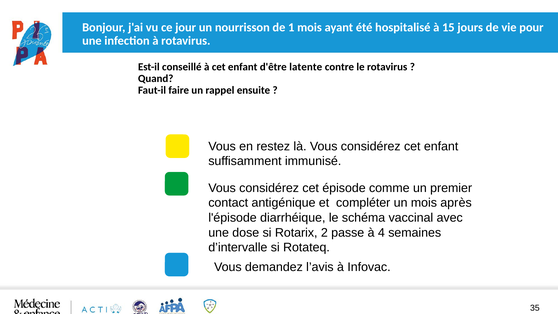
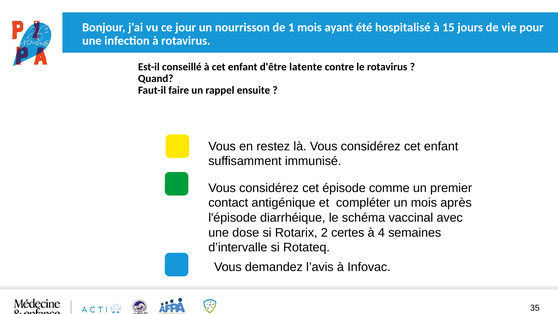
passe: passe -> certes (348, 233)
